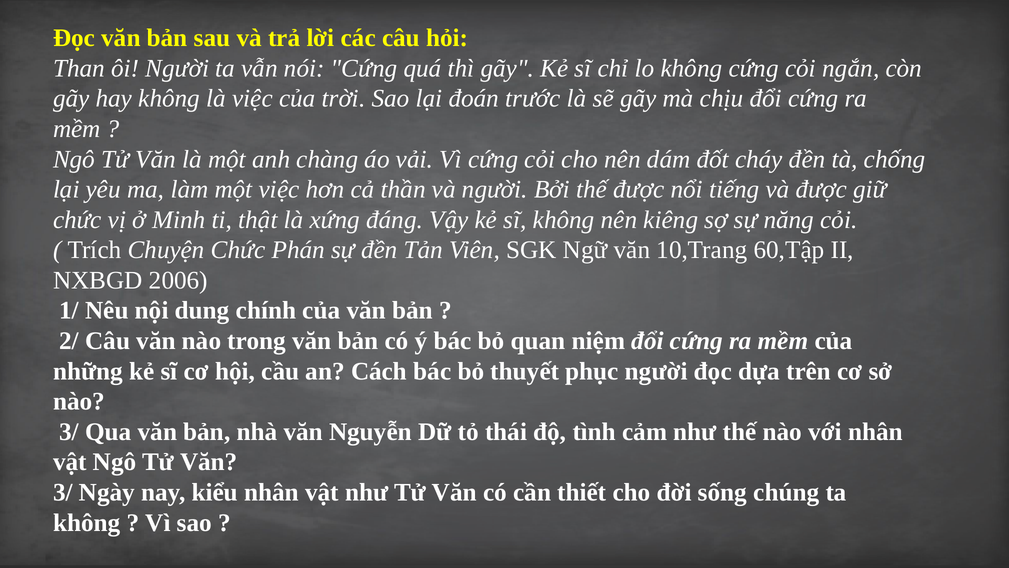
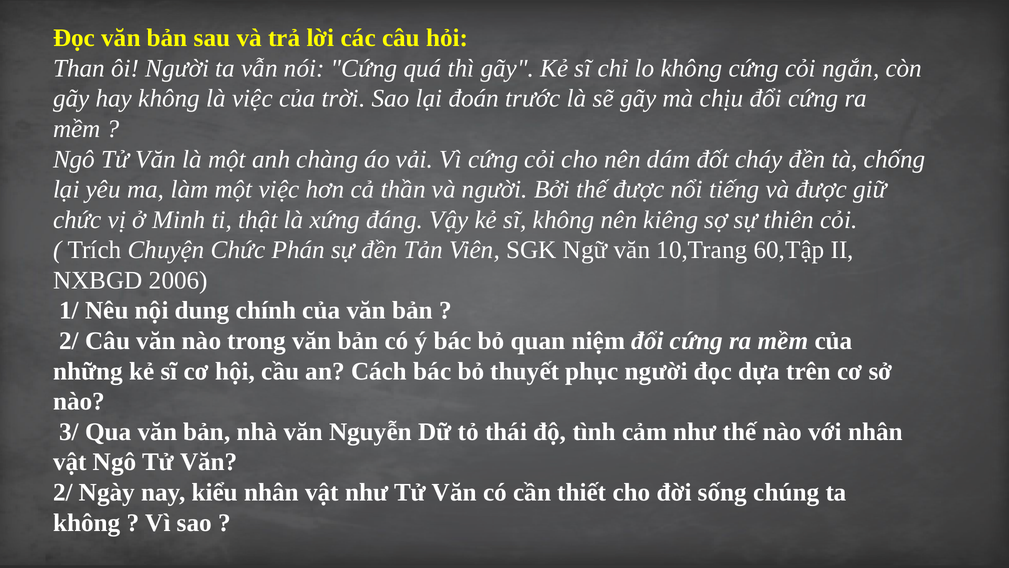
năng: năng -> thiên (789, 220)
3/: 3/ -> 2/ (63, 492)
